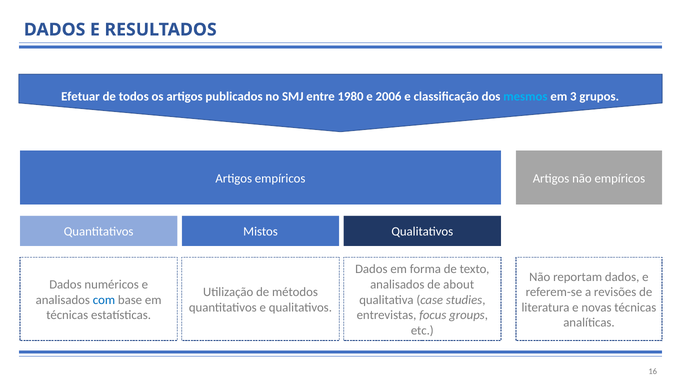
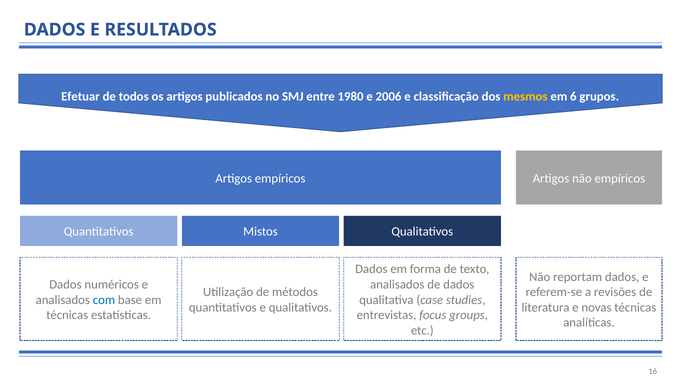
mesmos colour: light blue -> yellow (525, 97)
3: 3 -> 6 (573, 97)
de about: about -> dados (459, 285)
